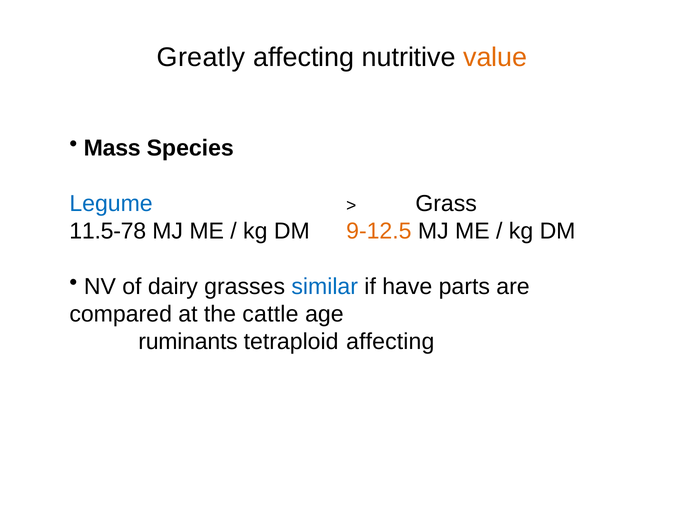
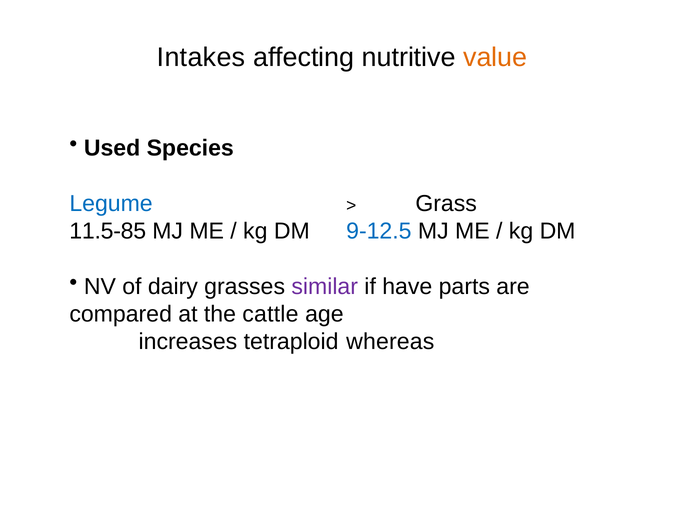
Greatly: Greatly -> Intakes (201, 57)
Mass: Mass -> Used (112, 148)
11.5-78: 11.5-78 -> 11.5-85 (108, 231)
9-12.5 colour: orange -> blue (379, 231)
similar colour: blue -> purple (325, 286)
ruminants: ruminants -> increases (188, 342)
tetraploid affecting: affecting -> whereas (390, 342)
